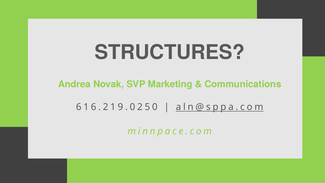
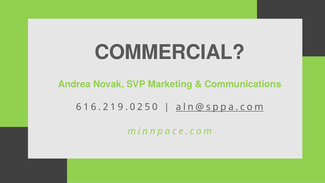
STRUCTURES: STRUCTURES -> COMMERCIAL (170, 52)
